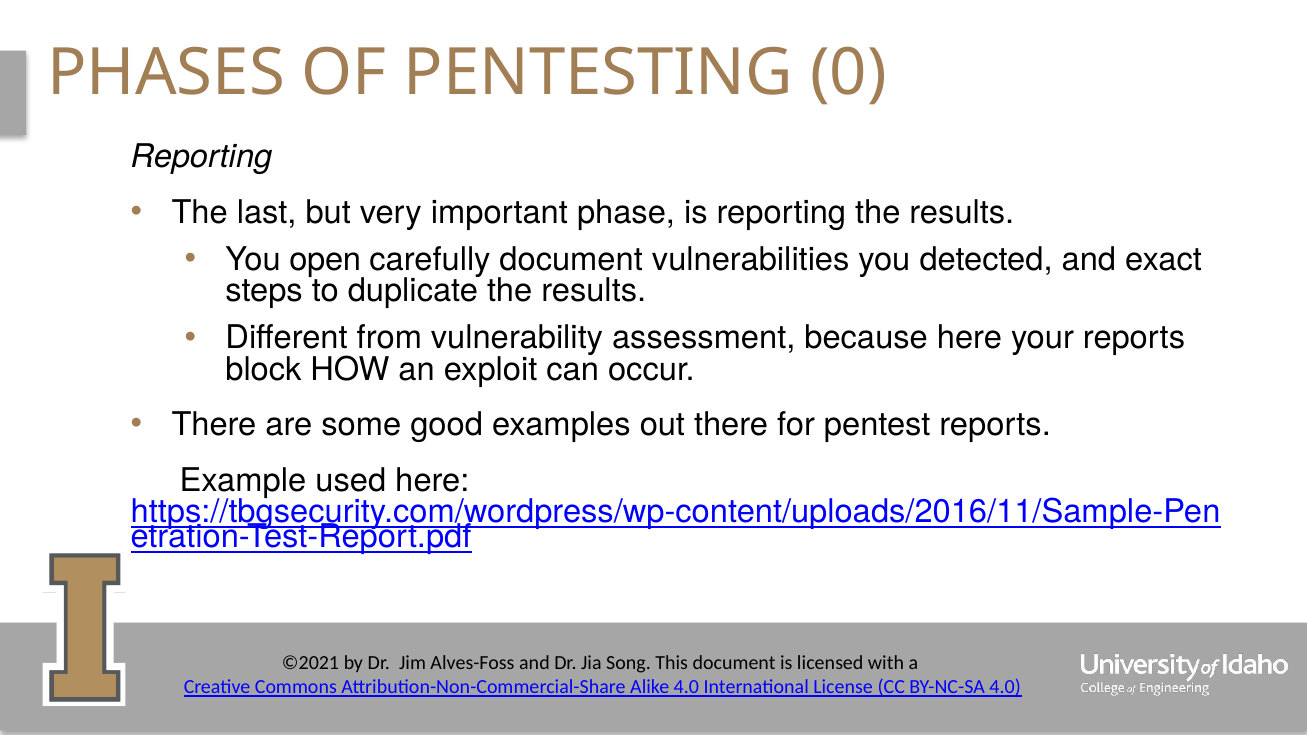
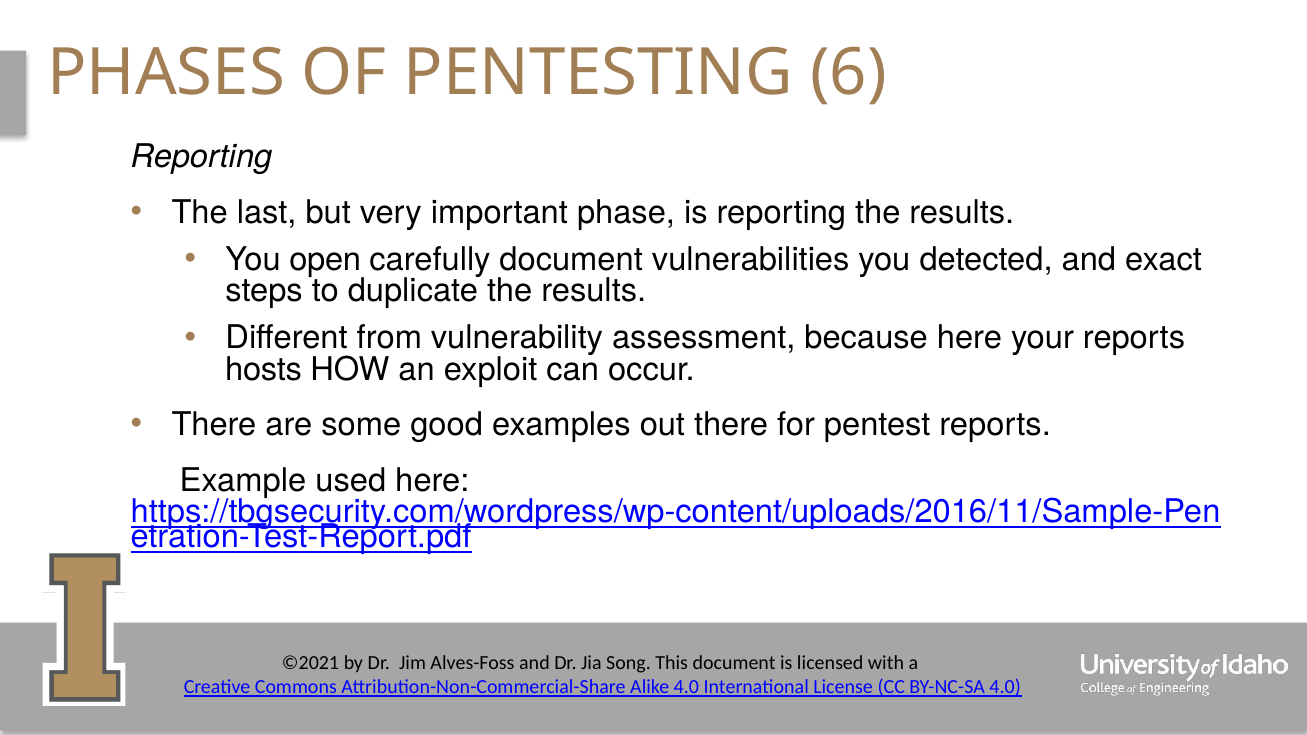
0: 0 -> 6 (848, 73)
block: block -> hosts (264, 369)
